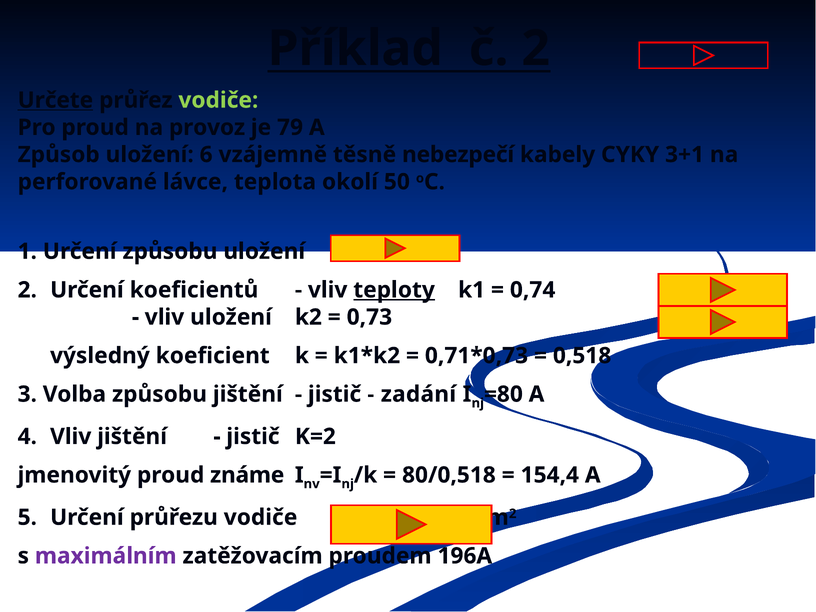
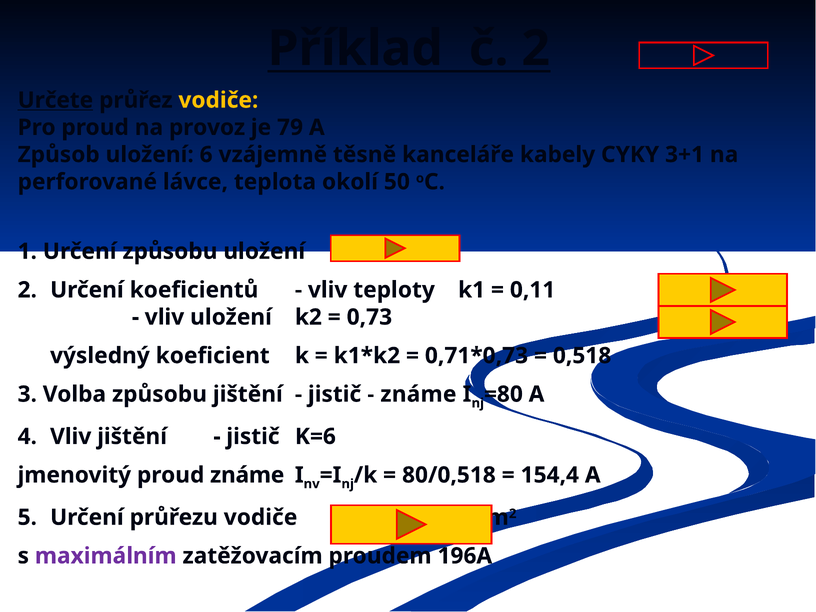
vodiče colour: light green -> yellow (218, 100)
nebezpečí: nebezpečí -> kanceláře (458, 155)
teploty underline: present -> none (394, 290)
0,74: 0,74 -> 0,11 (533, 290)
zadání: zadání -> známe (418, 394)
K=2: K=2 -> K=6 (315, 437)
